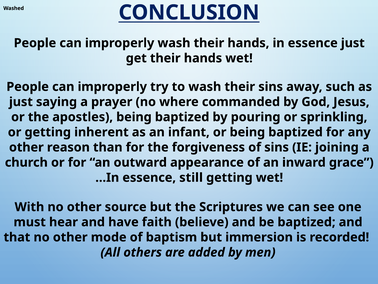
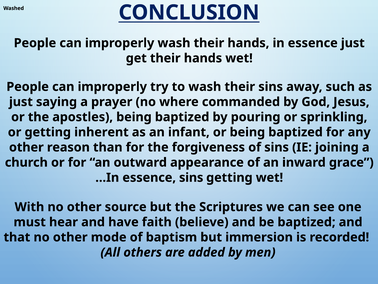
essence still: still -> sins (191, 177)
